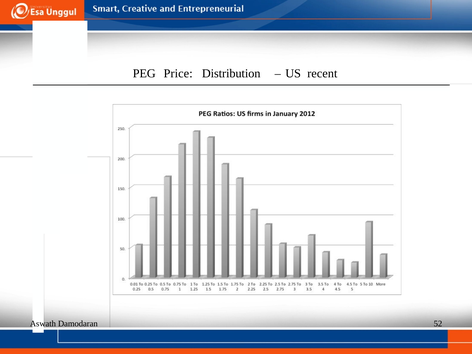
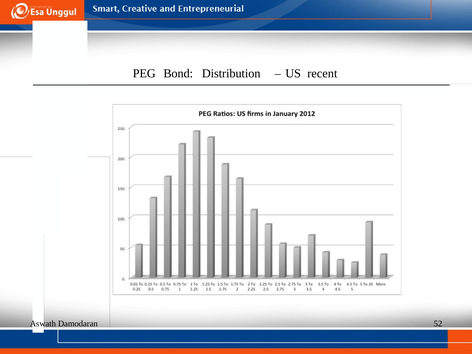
Price: Price -> Bond (178, 73)
